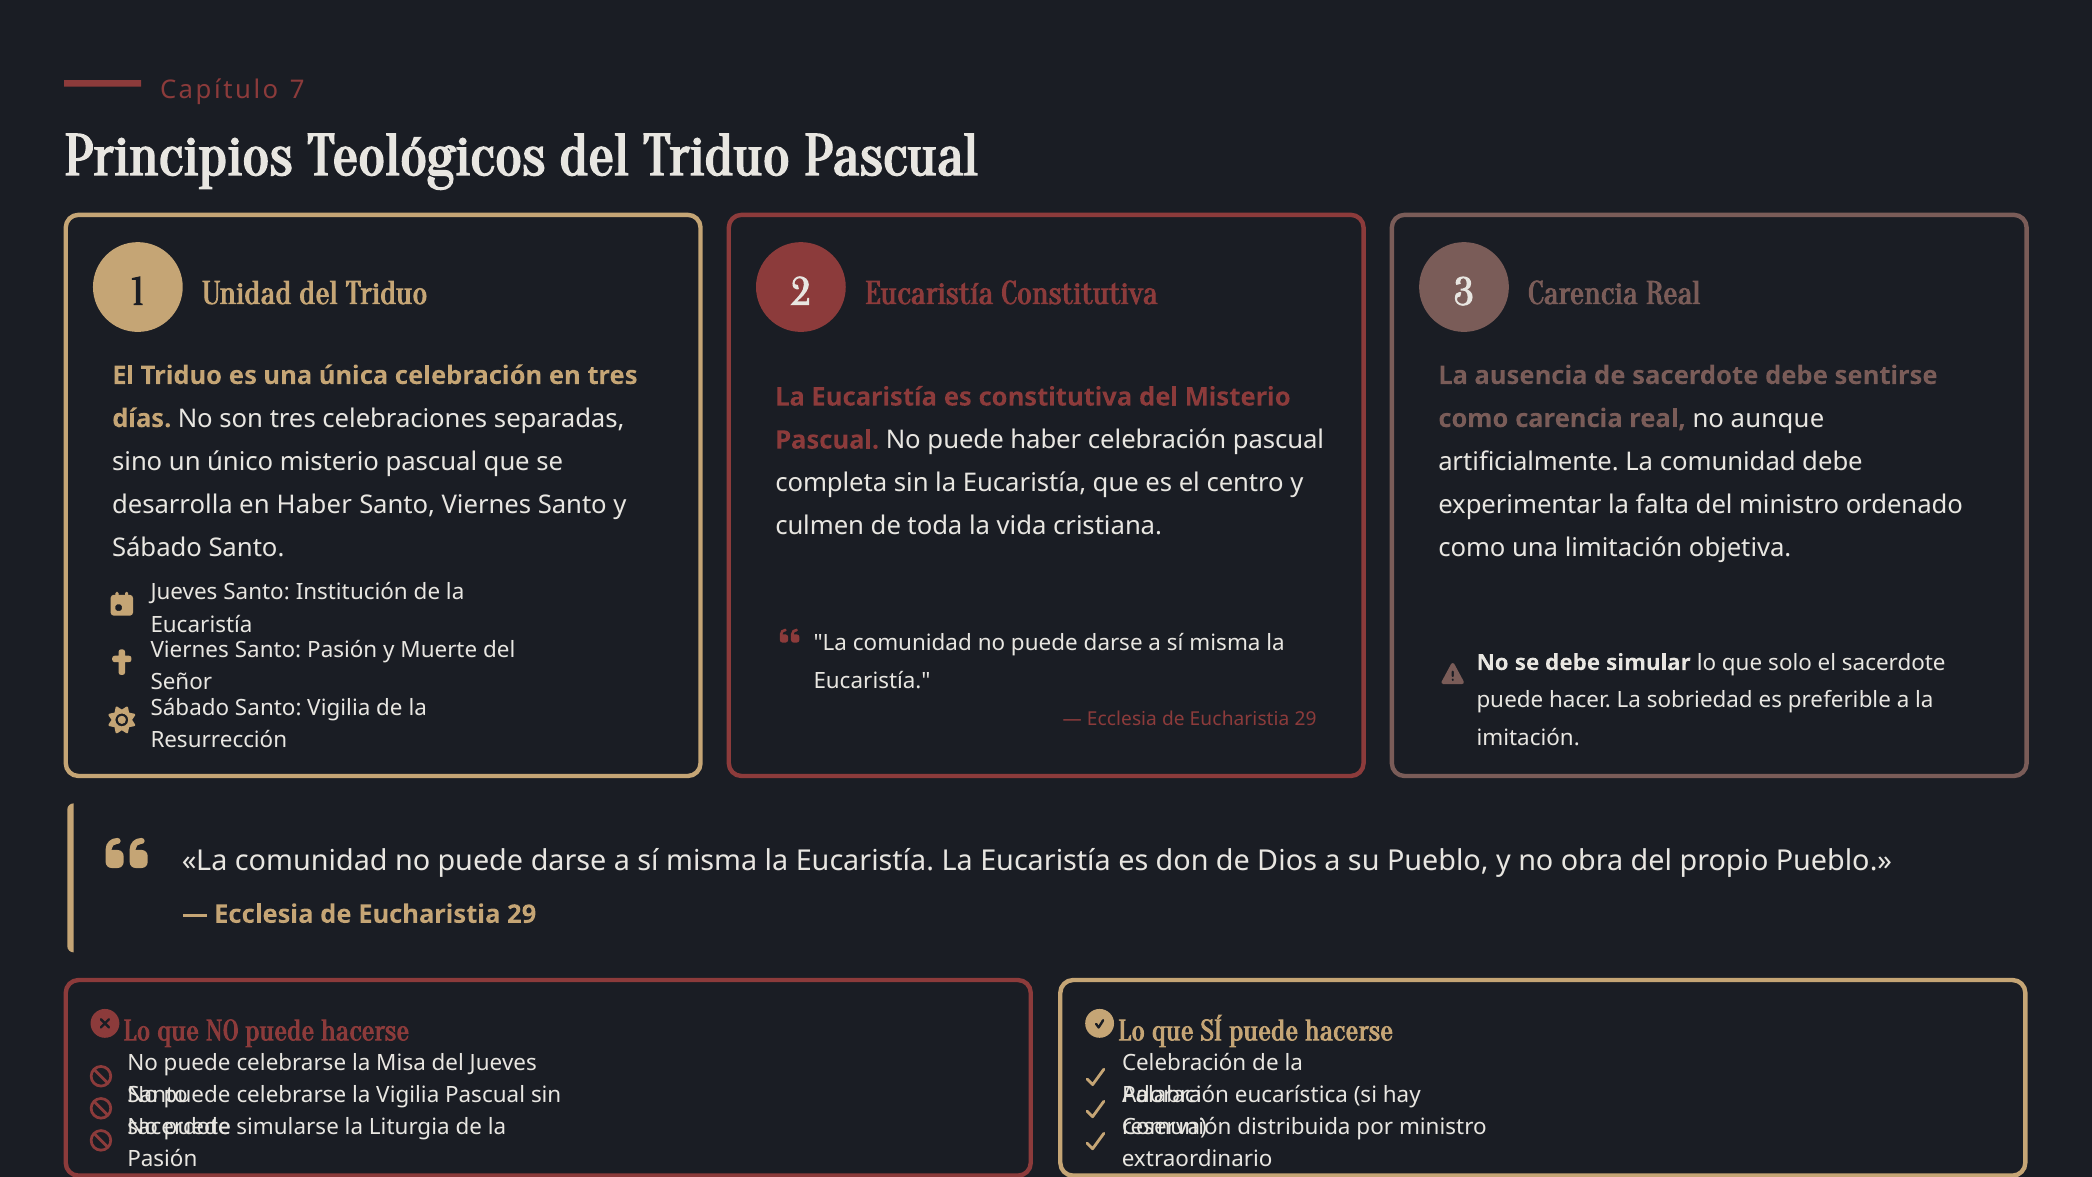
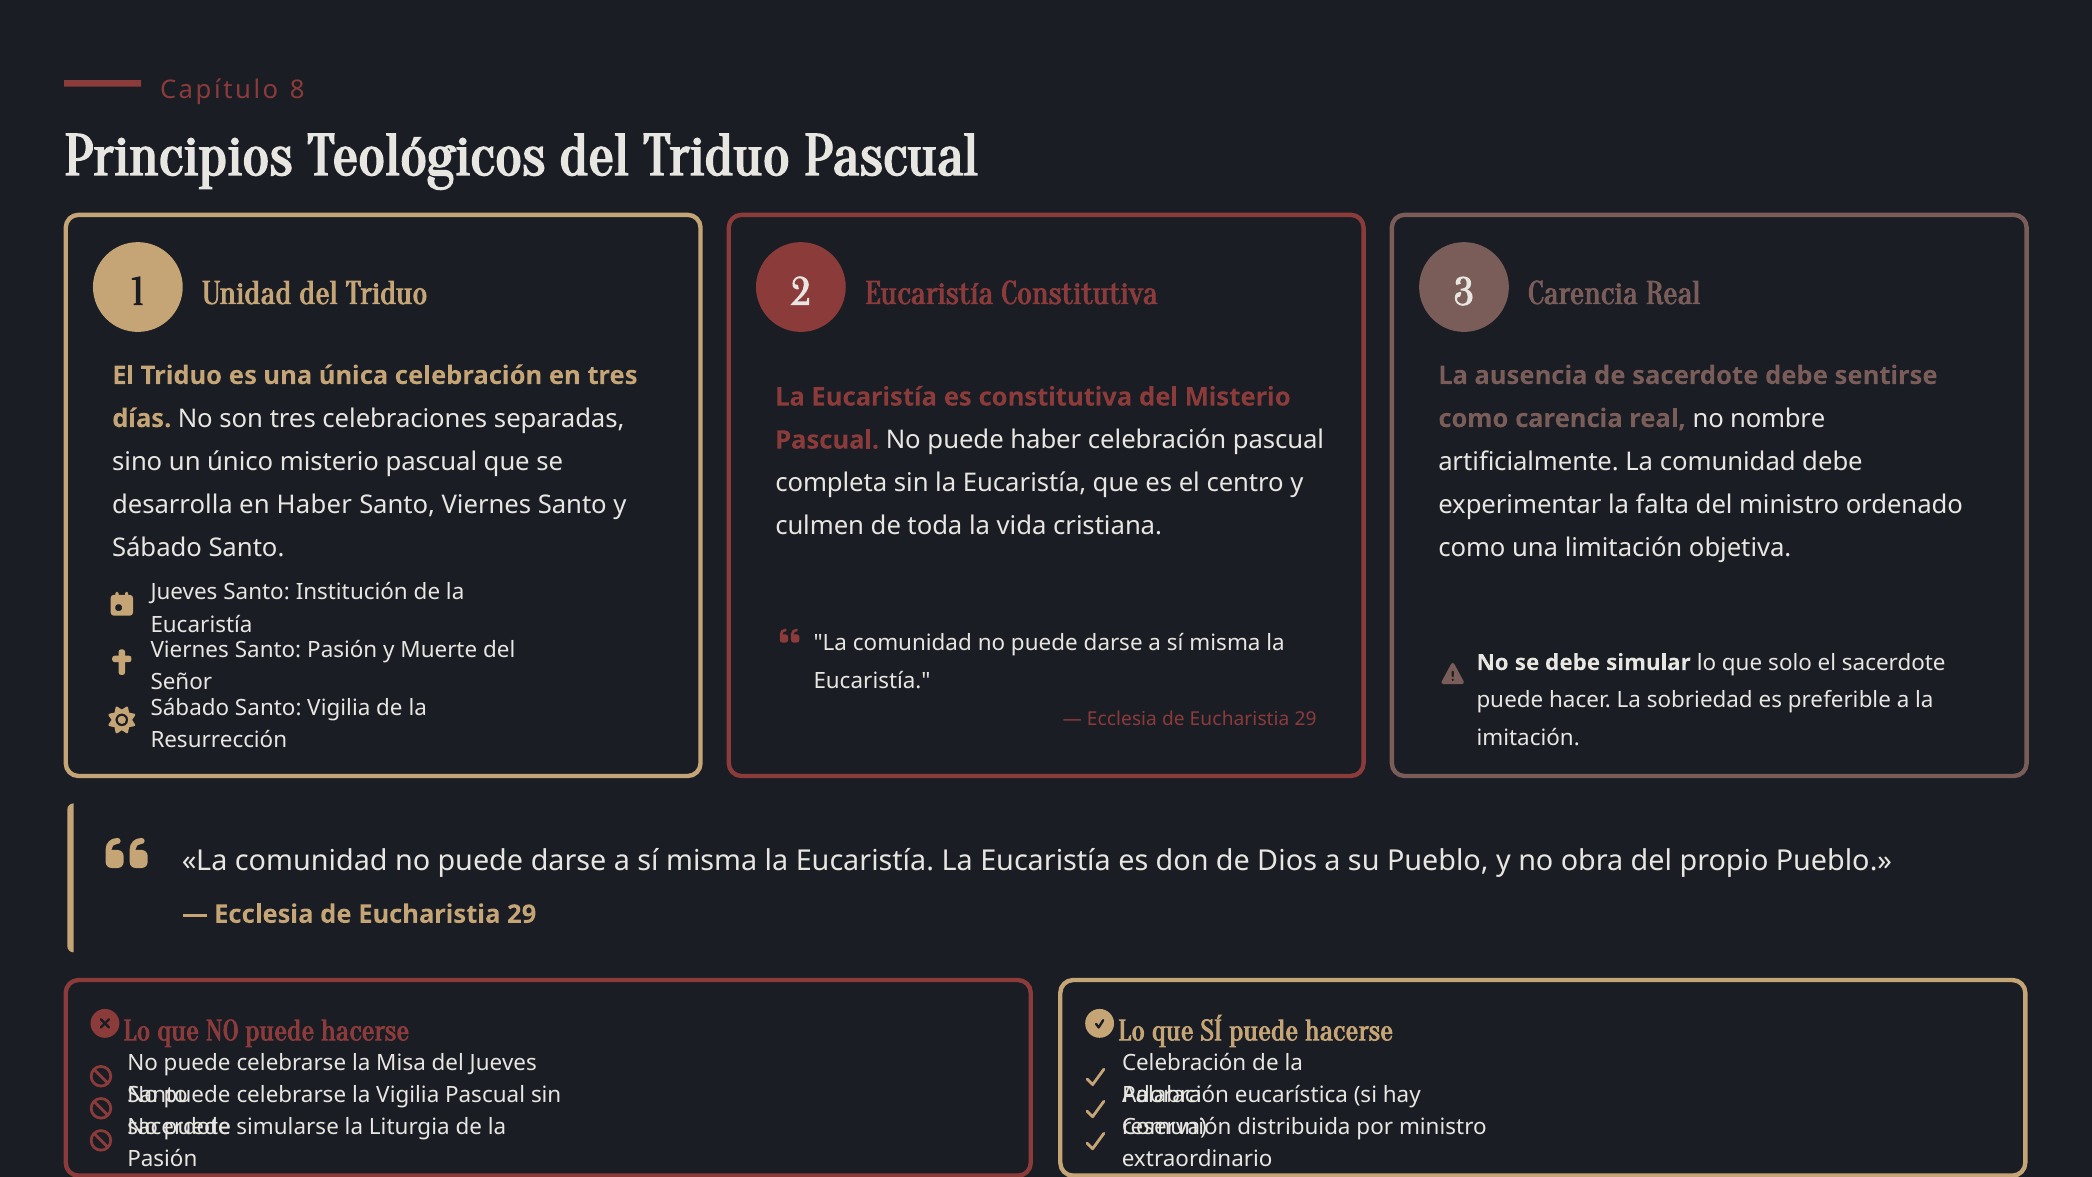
7: 7 -> 8 (297, 90)
aunque: aunque -> nombre (1778, 419)
